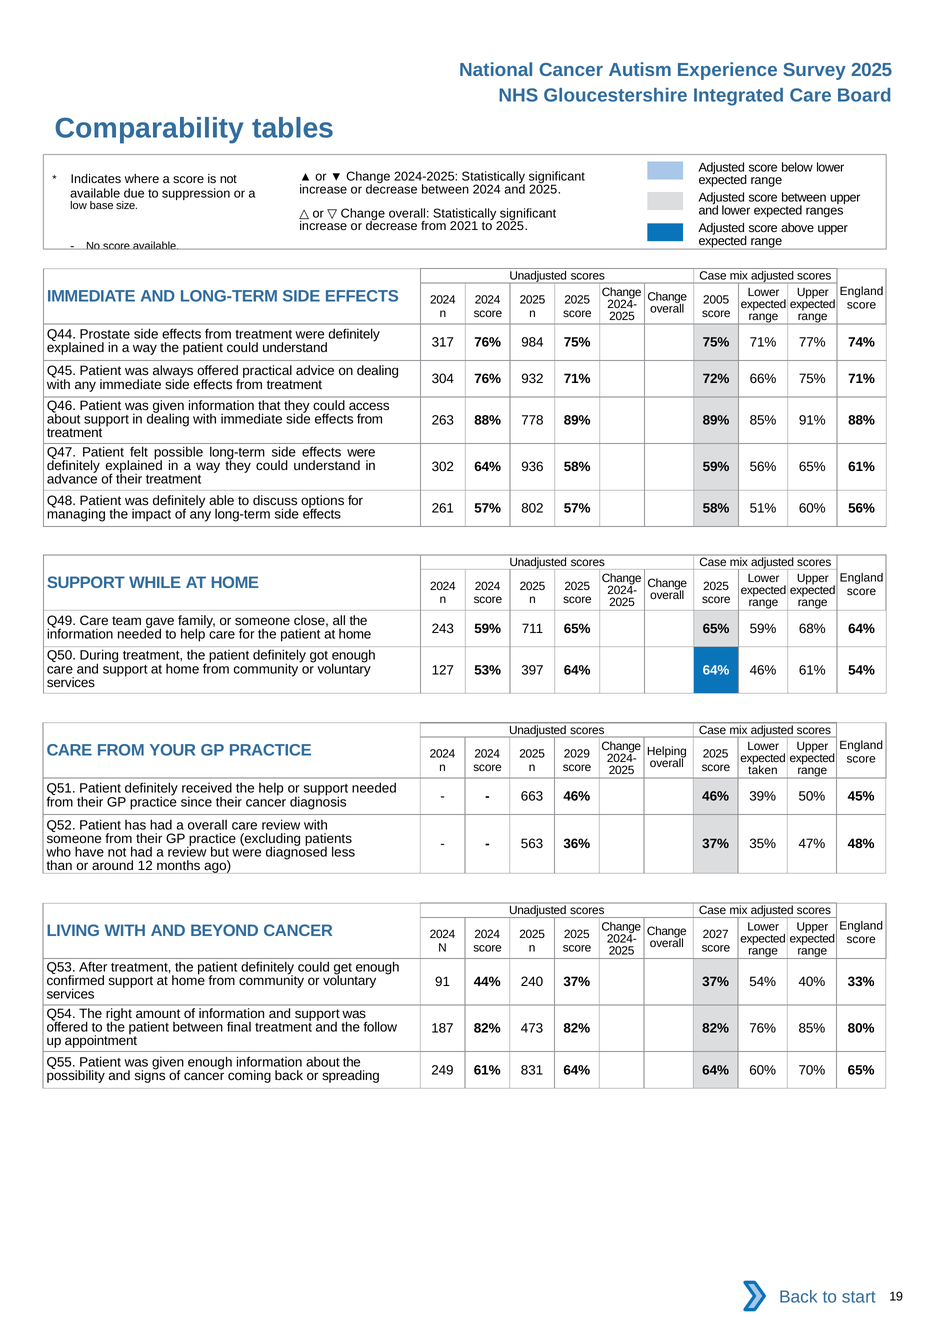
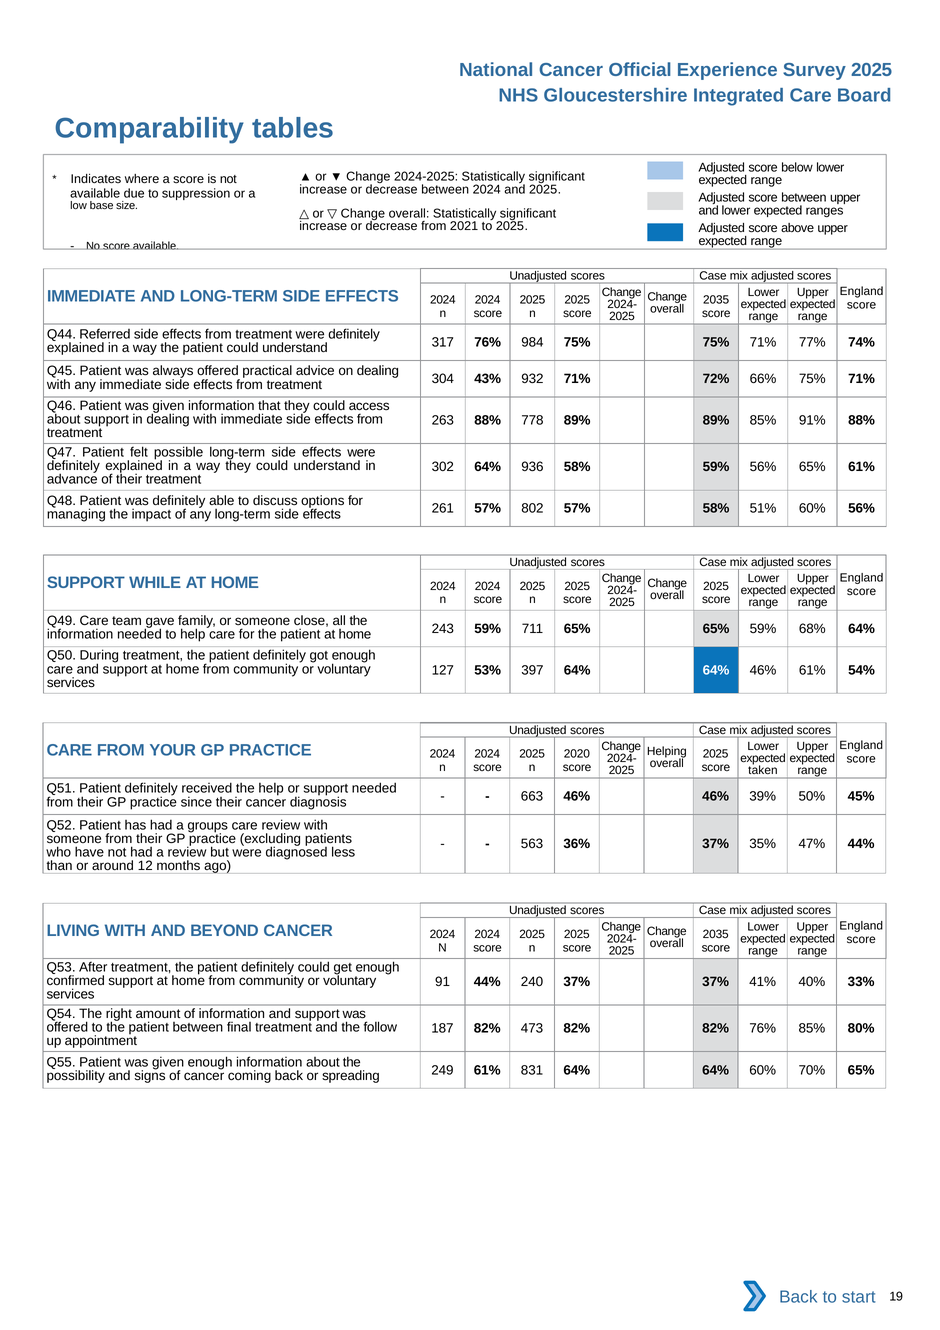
Autism: Autism -> Official (640, 70)
2005: 2005 -> 2035 (716, 300)
Prostate: Prostate -> Referred (105, 335)
304 76%: 76% -> 43% (488, 379)
2029: 2029 -> 2020 (577, 754)
a overall: overall -> groups (208, 825)
47% 48%: 48% -> 44% (861, 844)
2027: 2027 -> 2035 (716, 935)
37% 54%: 54% -> 41% (763, 982)
